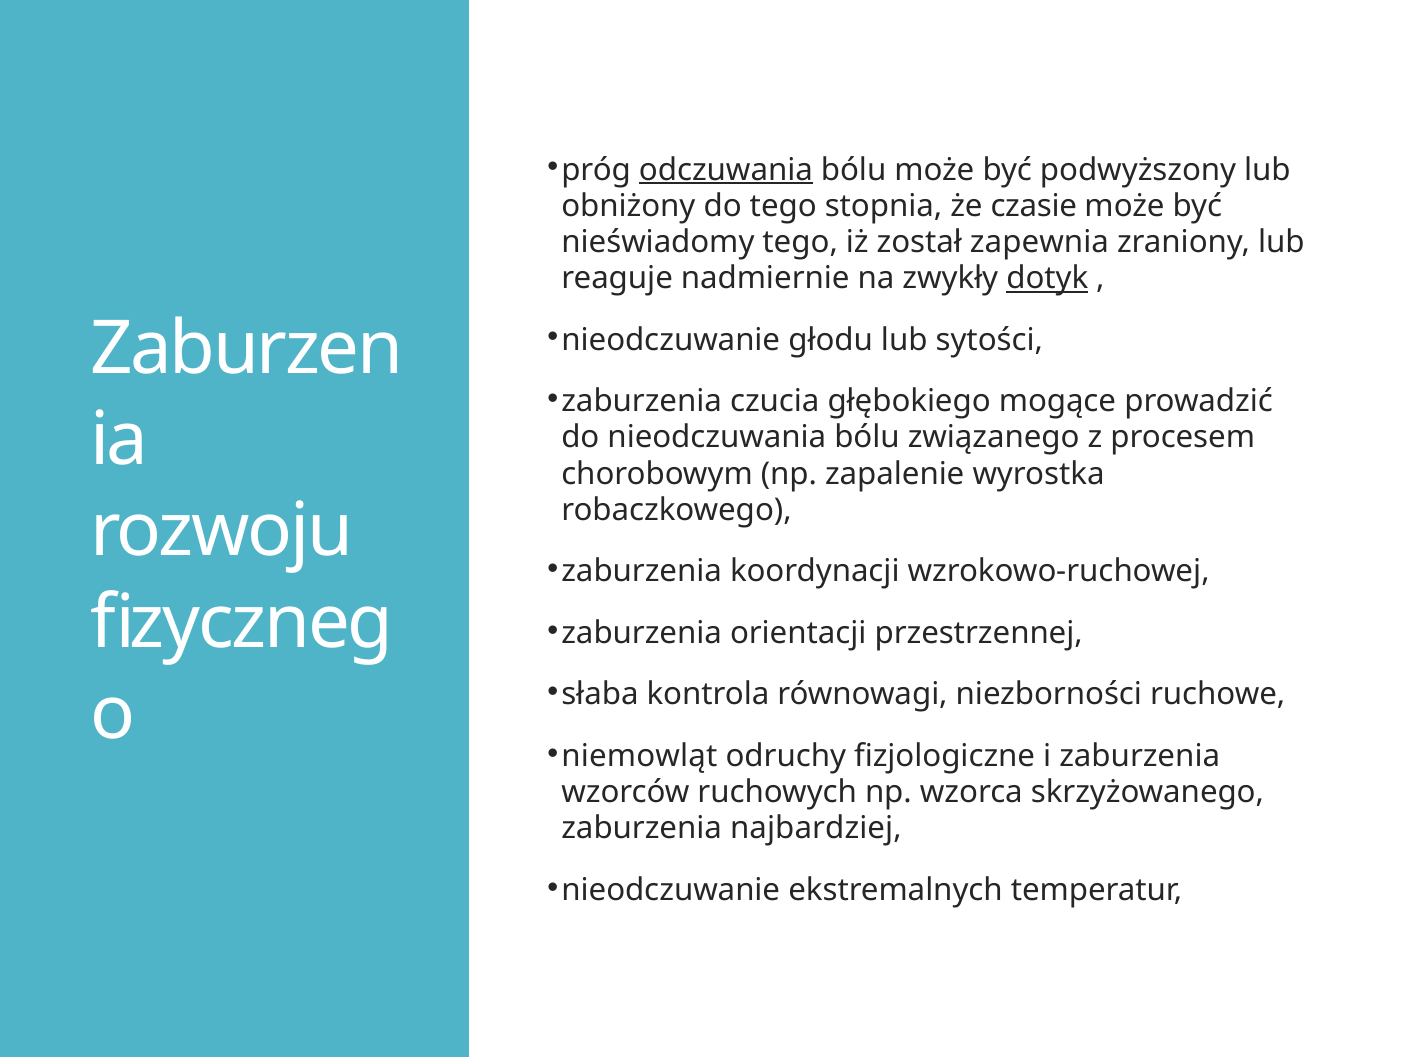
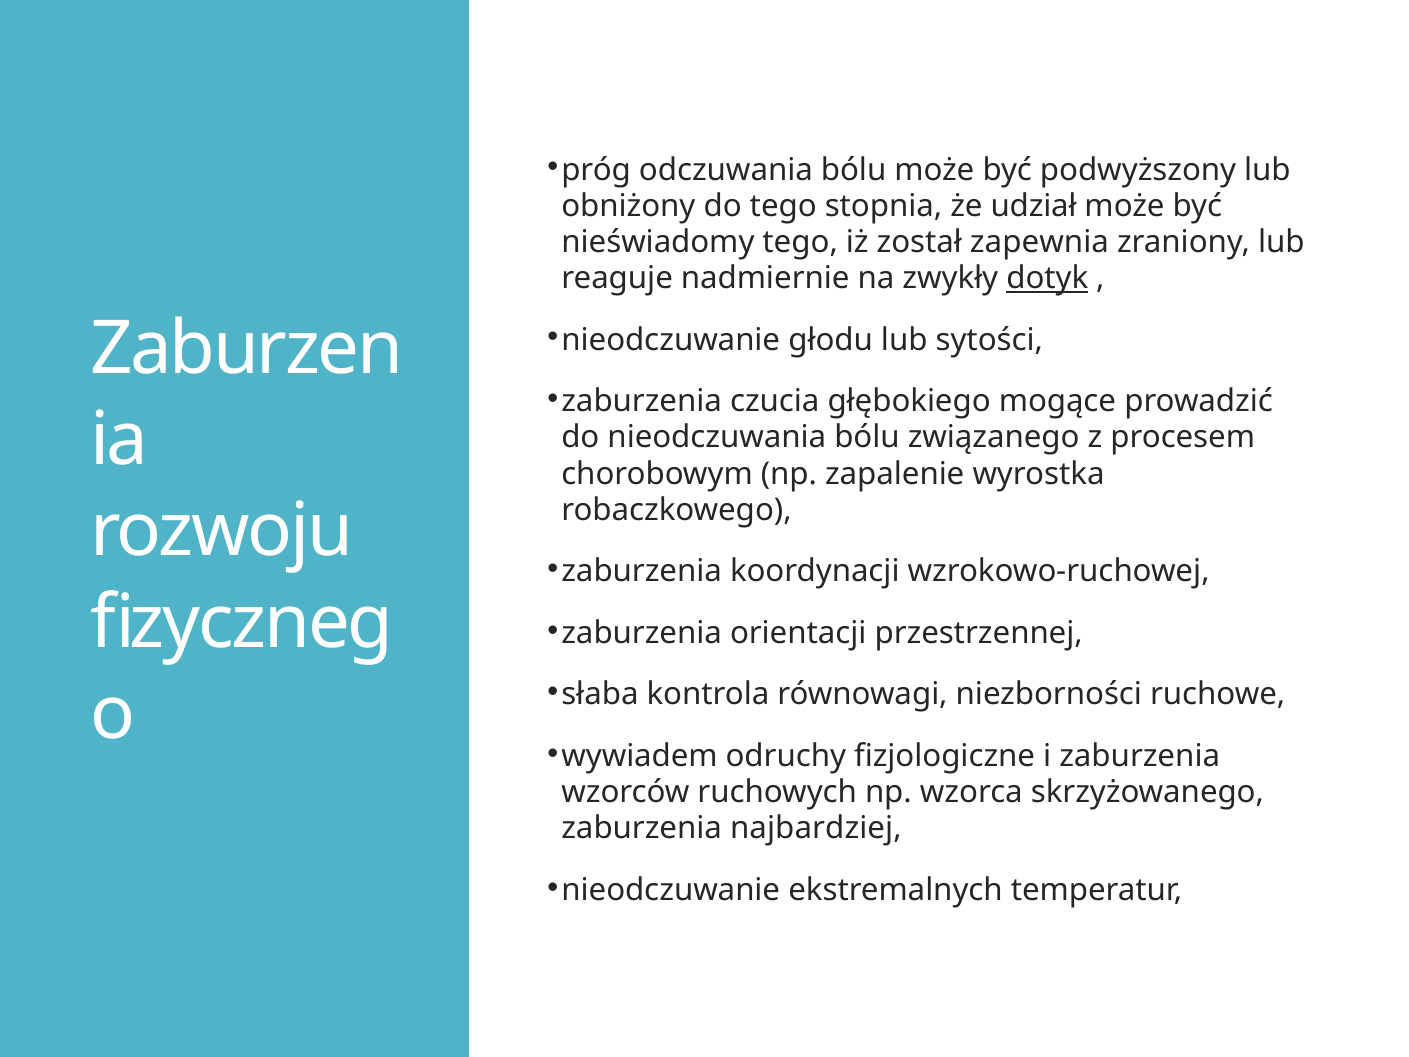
odczuwania underline: present -> none (726, 170)
czasie: czasie -> udział (1034, 206)
niemowląt: niemowląt -> wywiadem (640, 756)
